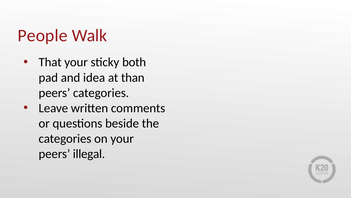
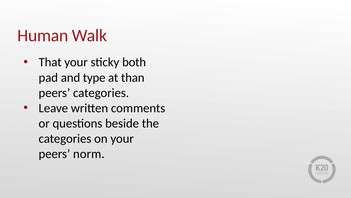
People: People -> Human (43, 35)
idea: idea -> type (94, 77)
illegal: illegal -> norm (89, 154)
